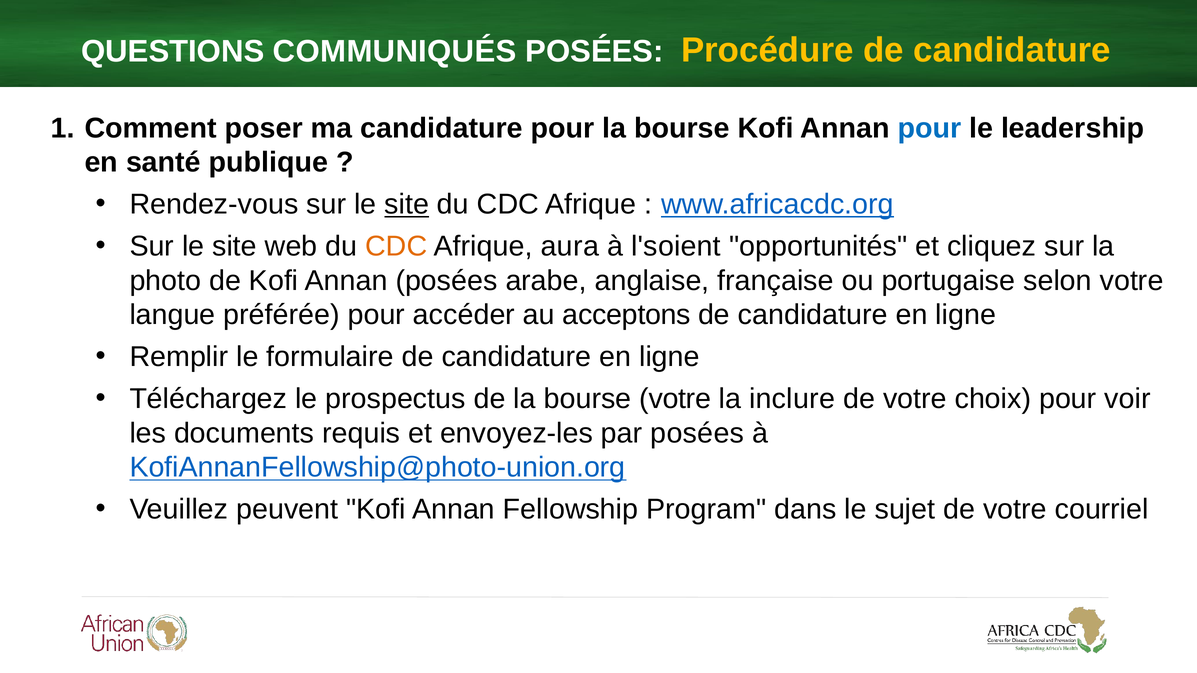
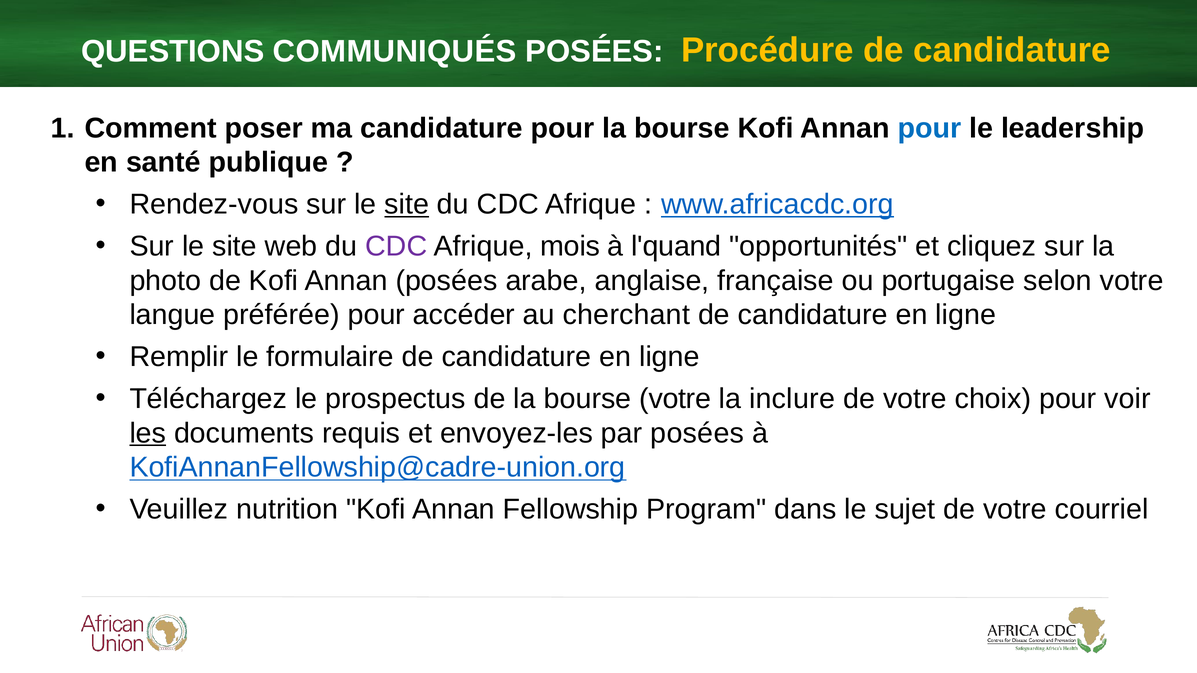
CDC colour: orange -> purple (396, 246)
aura: aura -> mois (570, 246)
l'soient: l'soient -> l'quand (676, 246)
acceptons: acceptons -> cherchant (626, 315)
les underline: none -> present (148, 433)
KofiAnnanFellowship@photo-union.org: KofiAnnanFellowship@photo-union.org -> KofiAnnanFellowship@cadre-union.org (377, 468)
peuvent: peuvent -> nutrition (287, 510)
